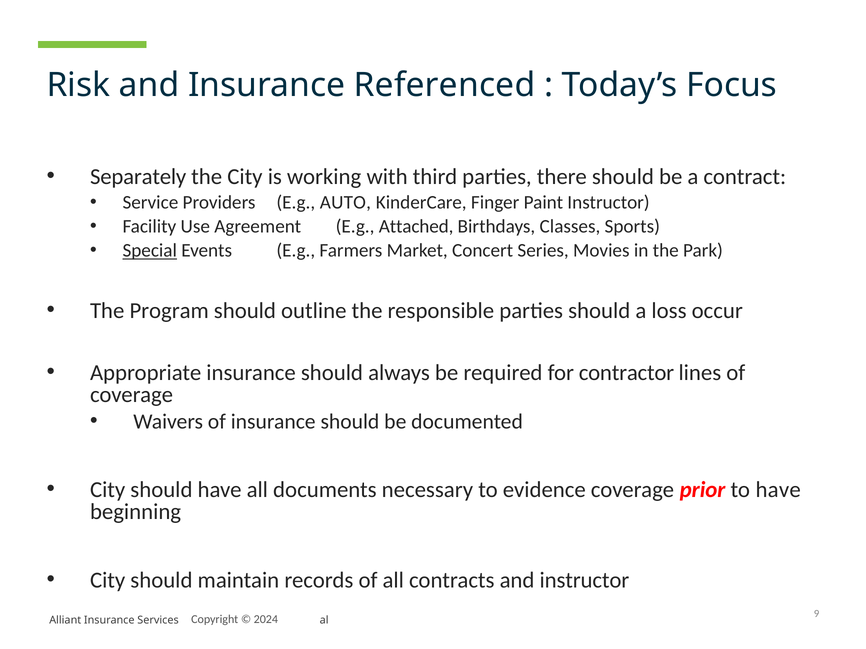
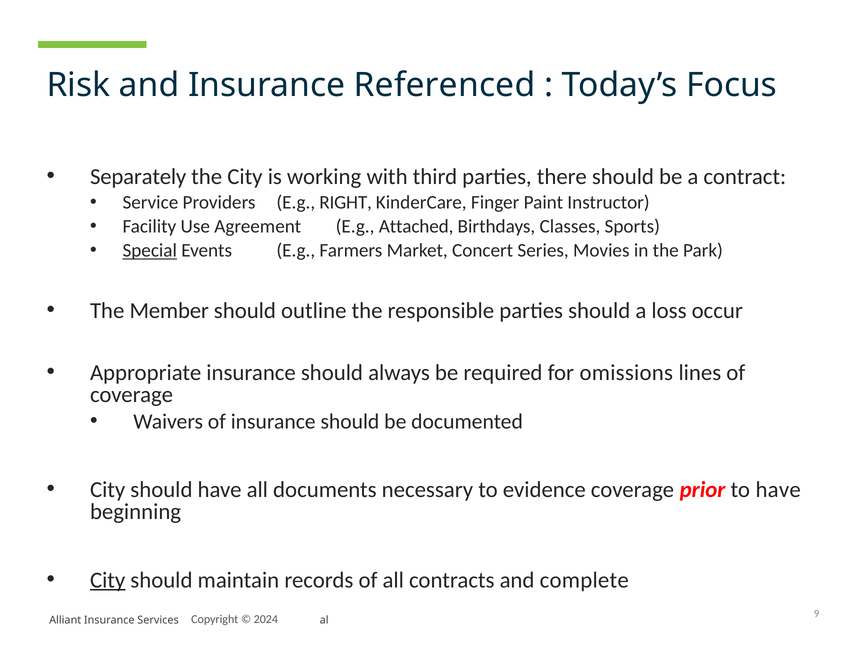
AUTO: AUTO -> RIGHT (346, 203)
Program: Program -> Member (169, 311)
contractor: contractor -> omissions (626, 373)
City underline: none -> present (108, 581)
and instructor: instructor -> complete (584, 581)
